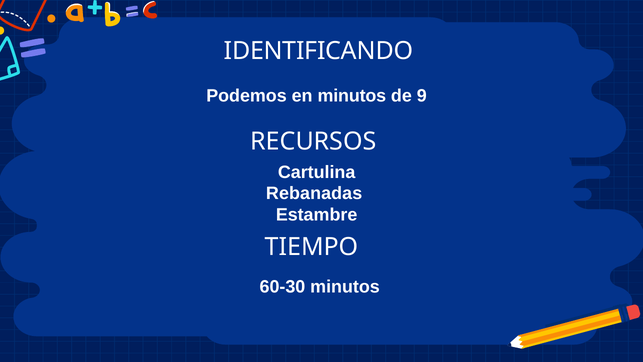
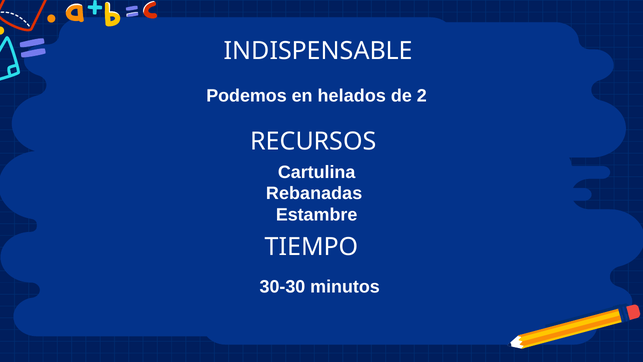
IDENTIFICANDO: IDENTIFICANDO -> INDISPENSABLE (318, 51)
en minutos: minutos -> helados (352, 96)
9: 9 -> 2 (422, 96)
60-30: 60-30 -> 30-30 (282, 287)
